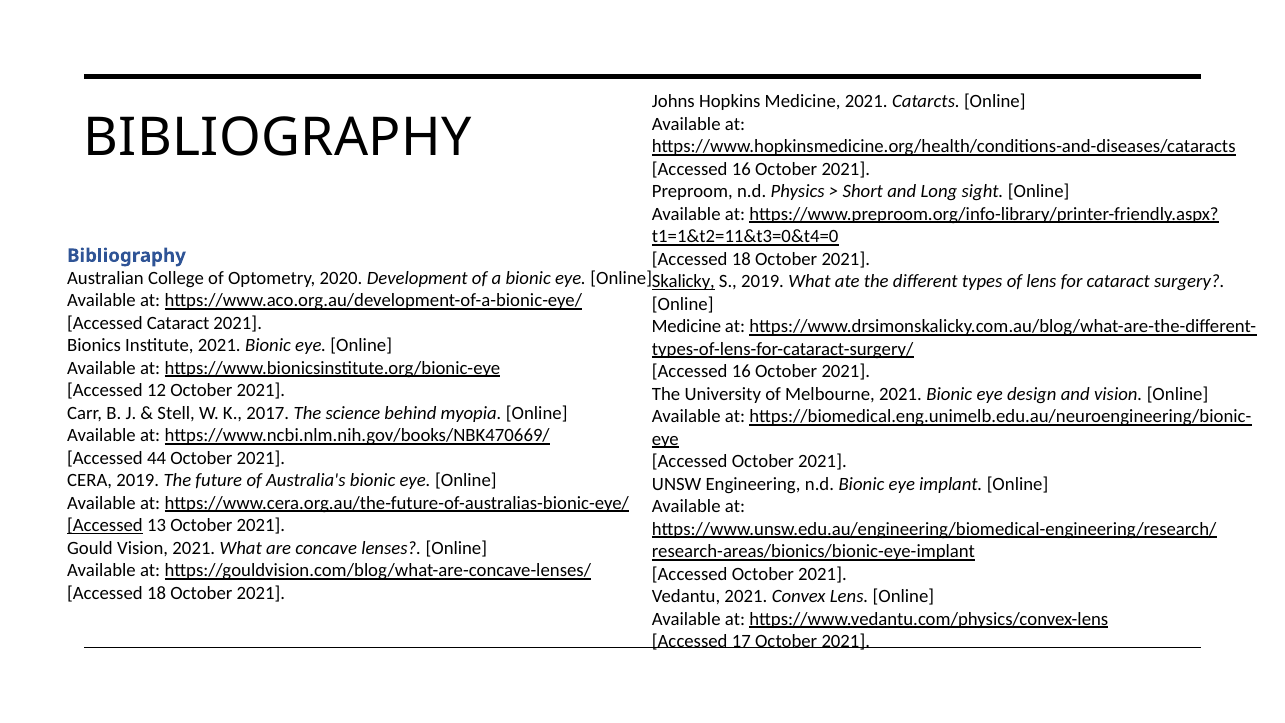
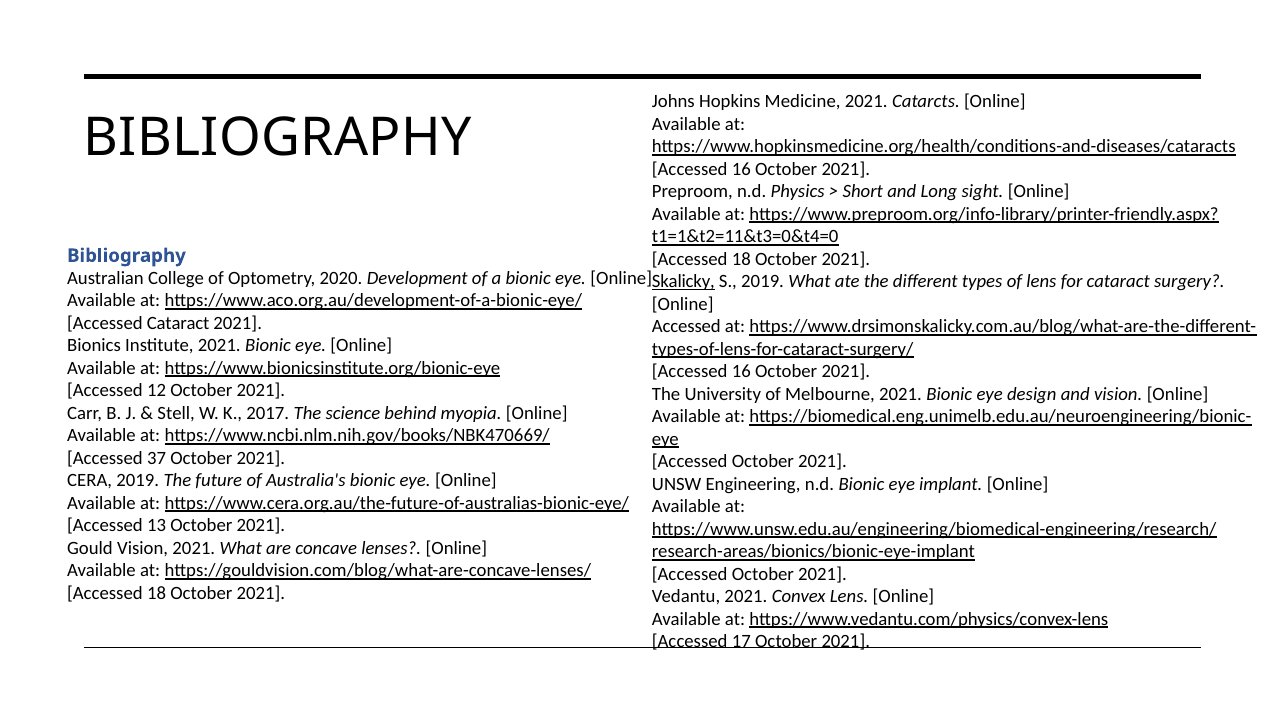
Medicine: Medicine -> Accessed (686, 326)
44: 44 -> 37 (157, 458)
Accessed underline: present -> none (105, 526)
